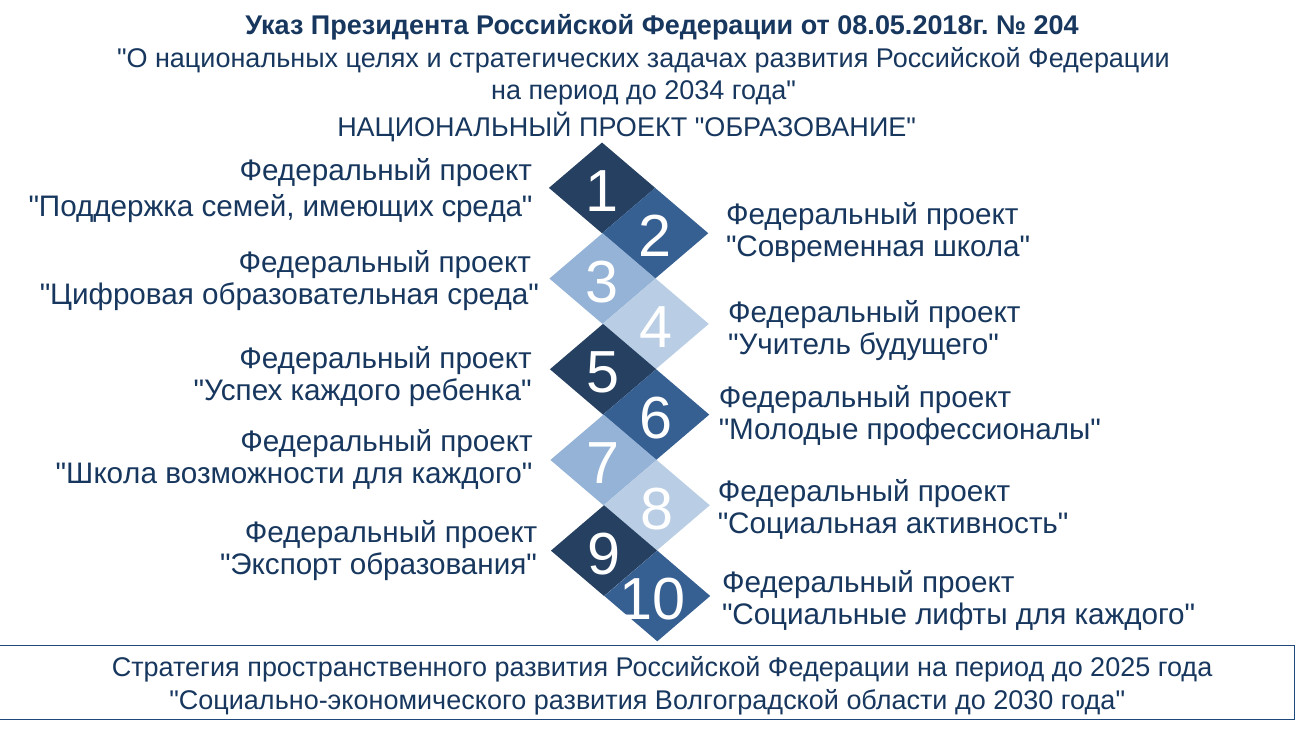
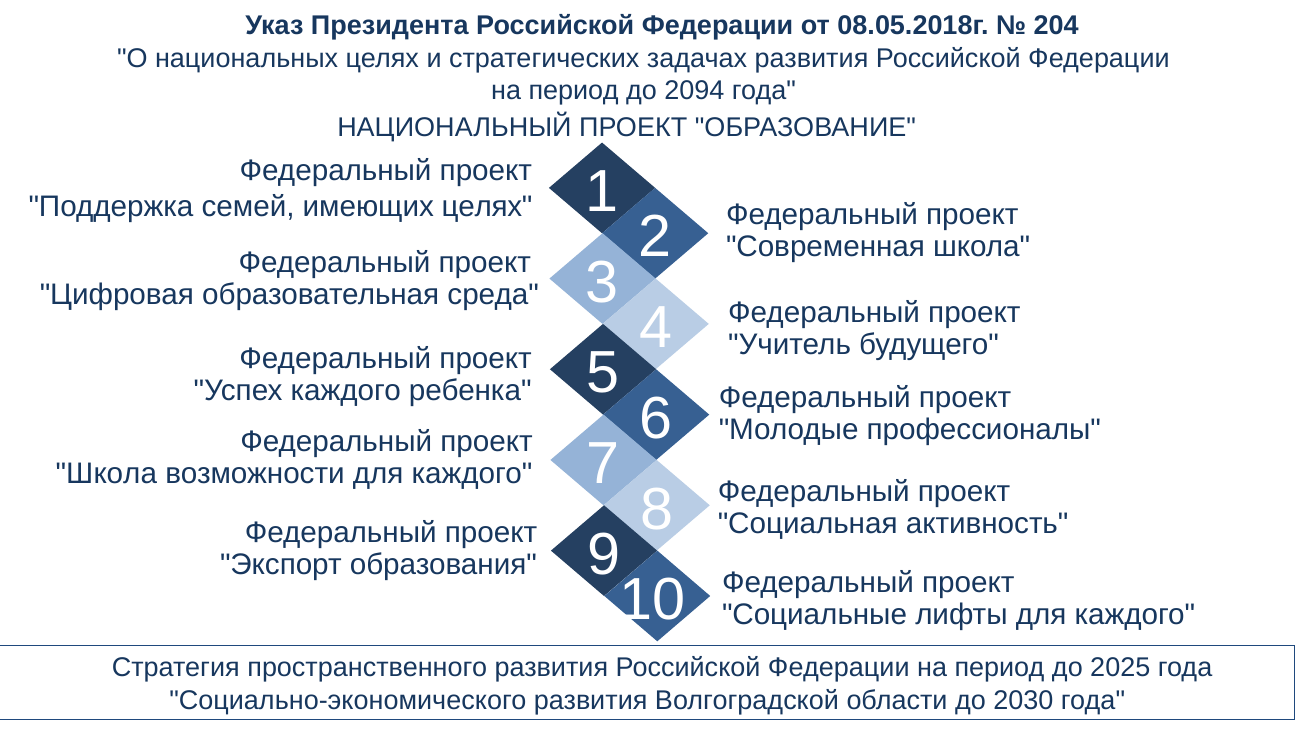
2034: 2034 -> 2094 (694, 91)
имеющих среда: среда -> целях (487, 206)
